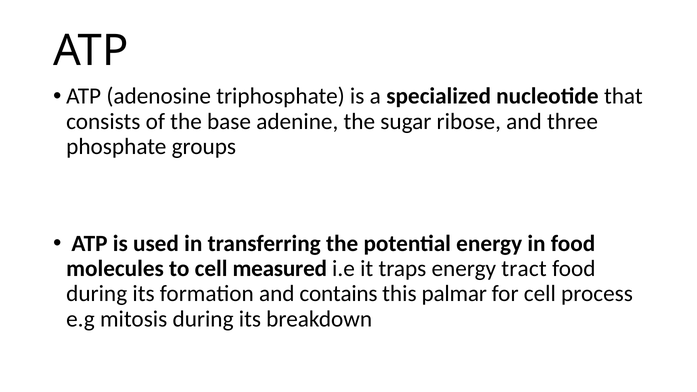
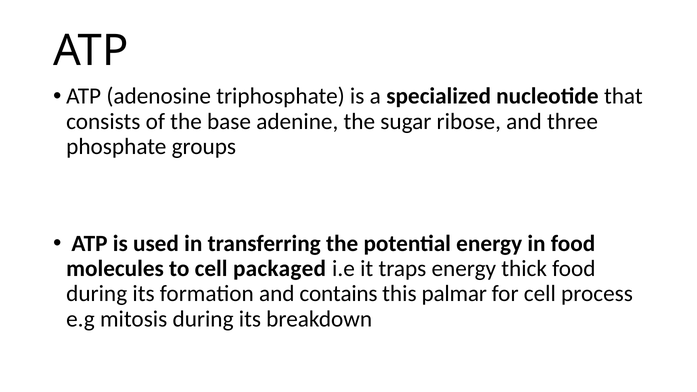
measured: measured -> packaged (280, 269)
tract: tract -> thick (524, 269)
